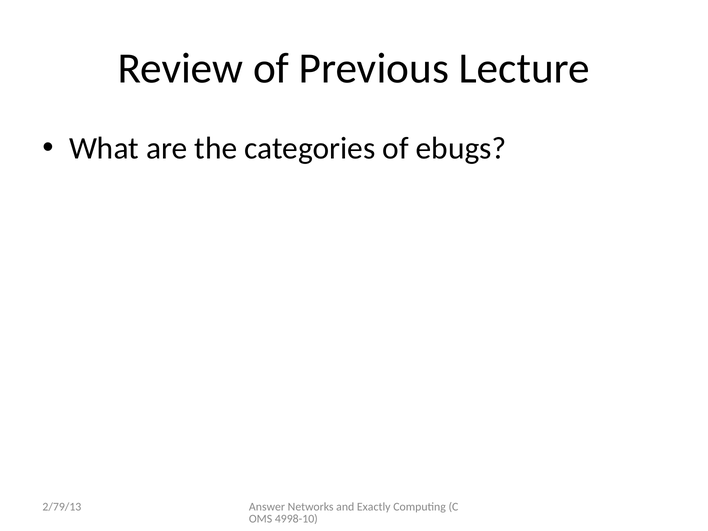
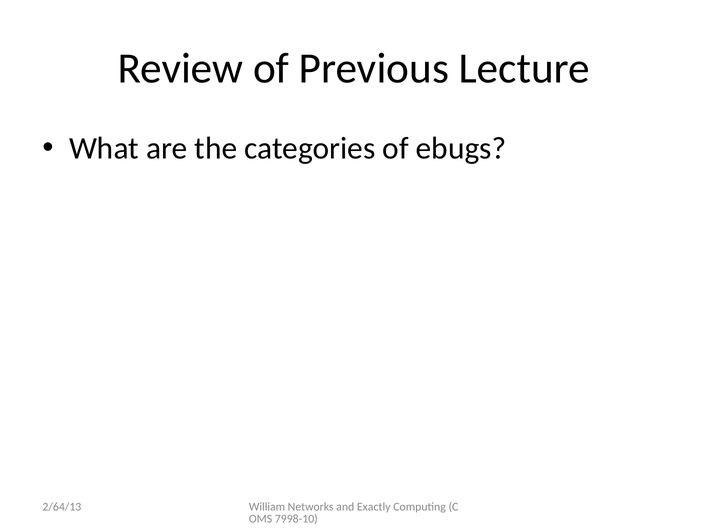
Answer: Answer -> William (267, 507)
2/79/13: 2/79/13 -> 2/64/13 (62, 507)
4998-10: 4998-10 -> 7998-10 (296, 519)
